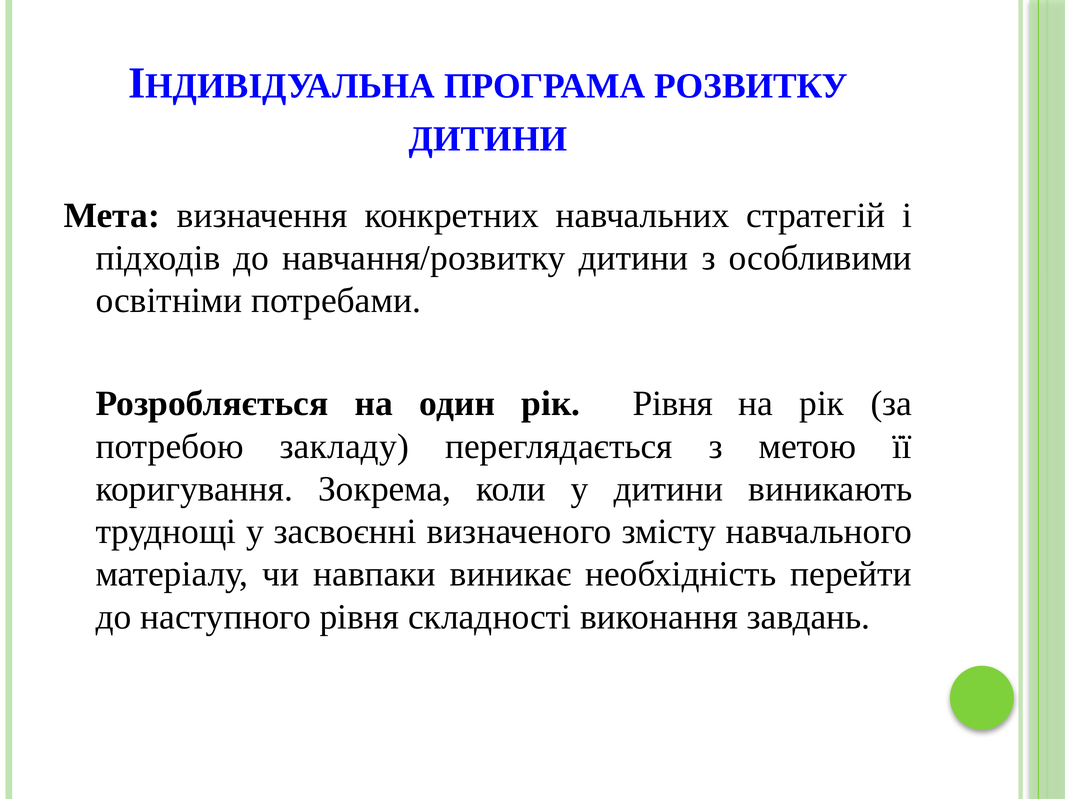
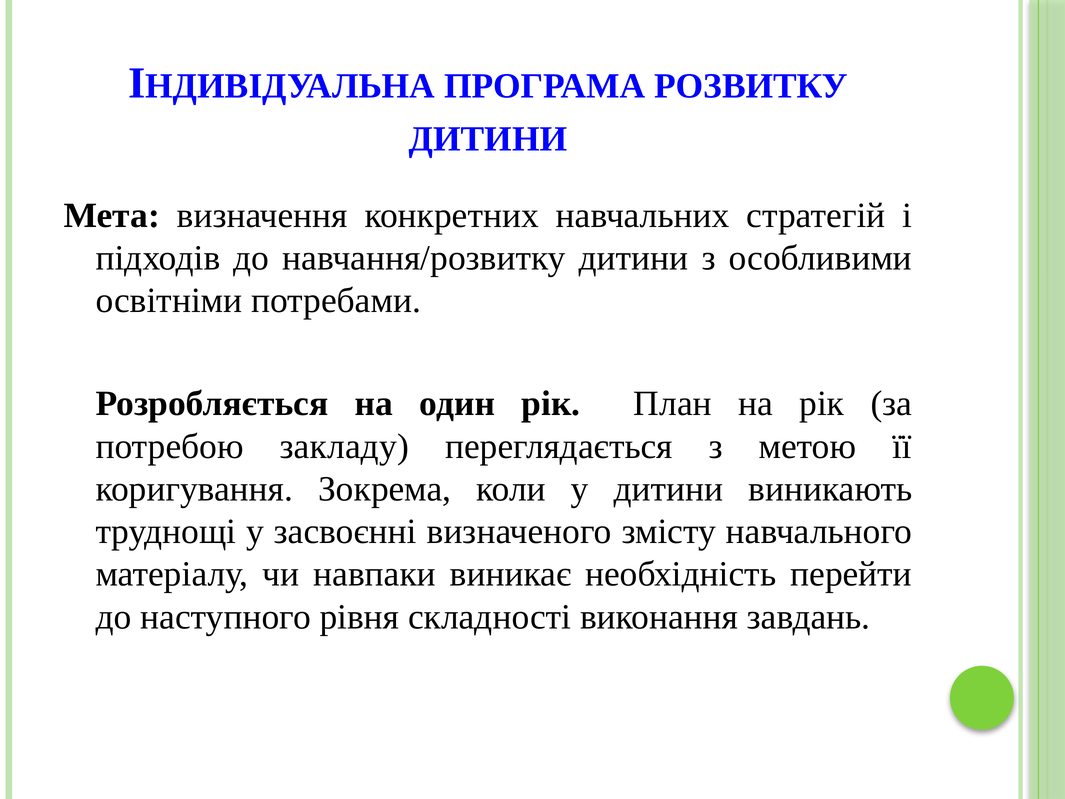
рік Рівня: Рівня -> План (673, 404)
